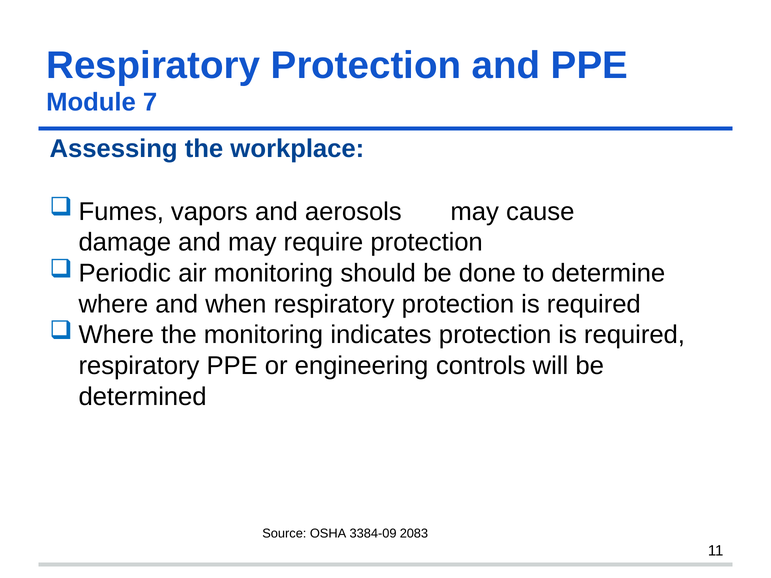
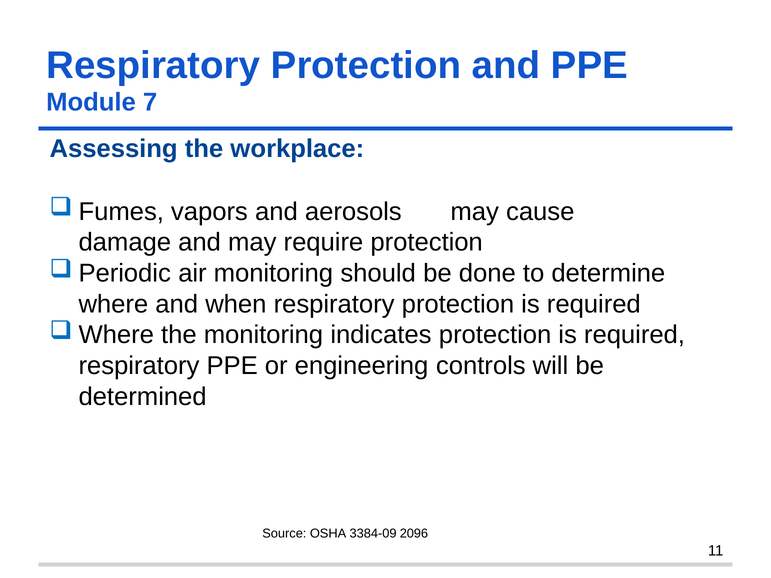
2083: 2083 -> 2096 (414, 534)
